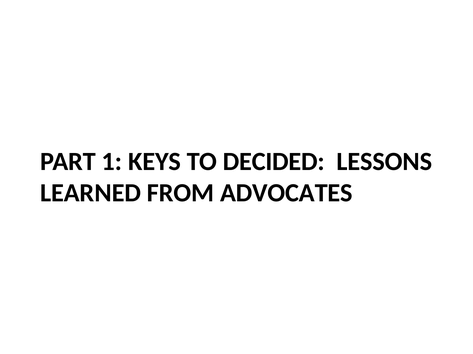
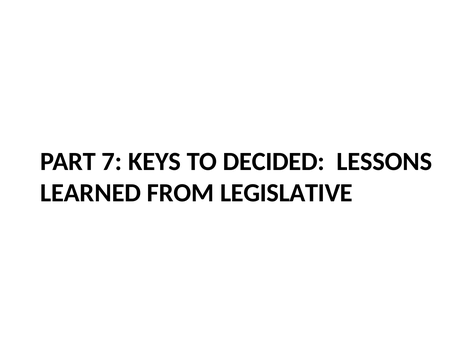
1: 1 -> 7 (112, 162)
ADVOCATES: ADVOCATES -> LEGISLATIVE (286, 193)
